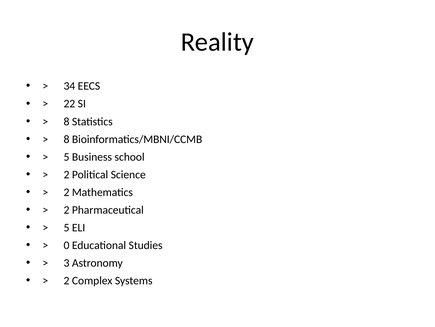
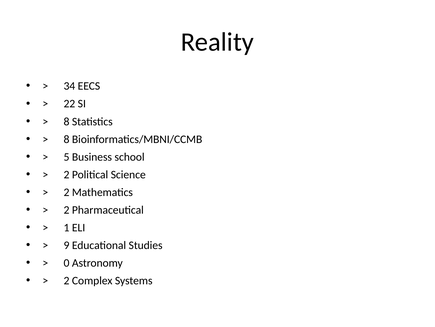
5: 5 -> 1 (66, 227)
0: 0 -> 9 (66, 245)
3: 3 -> 0 (66, 262)
